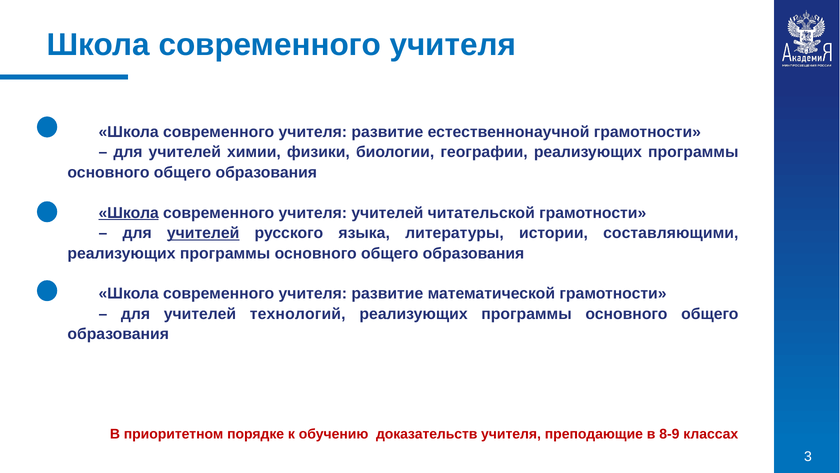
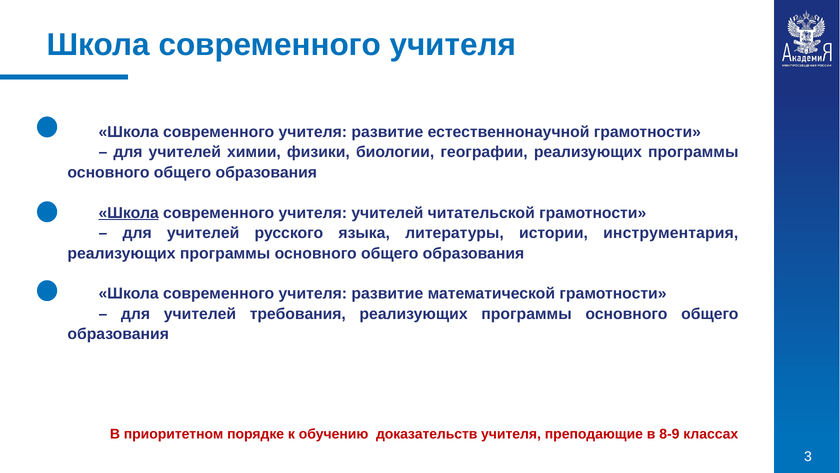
учителей underline: present -> none (203, 233)
составляющими: составляющими -> инструментария (671, 233)
технологий: технологий -> требования (298, 314)
